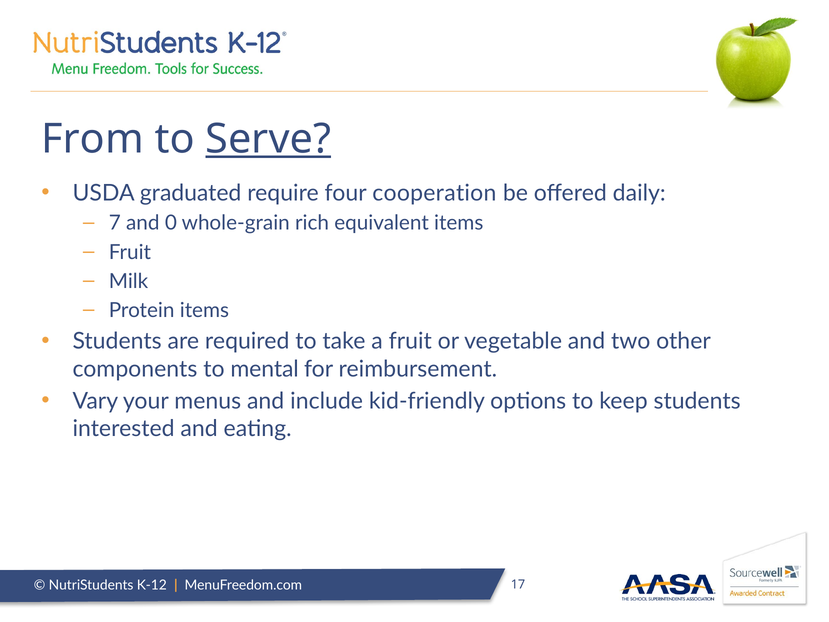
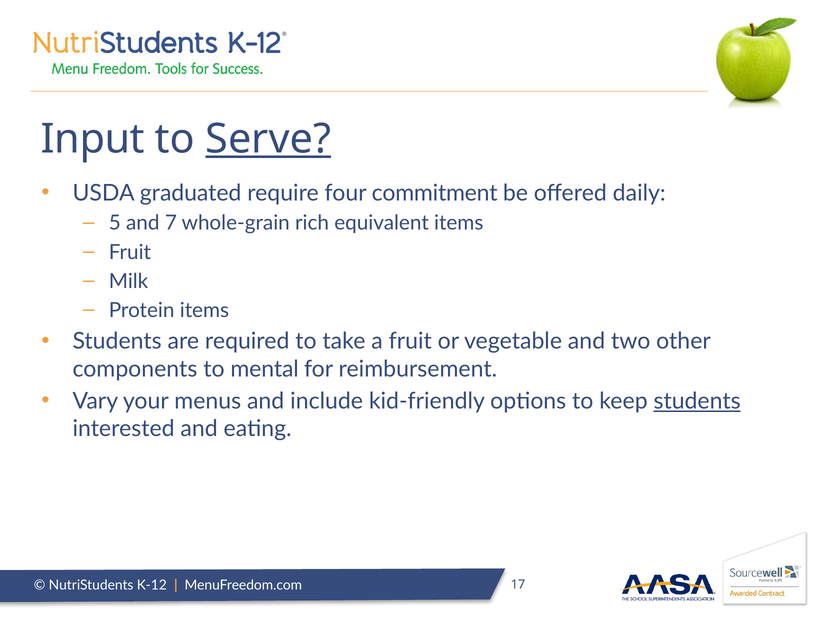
From: From -> Input (93, 139)
cooperation: cooperation -> commitment (435, 193)
7: 7 -> 5 (115, 223)
0: 0 -> 7 (171, 223)
students underline: none -> present (697, 401)
